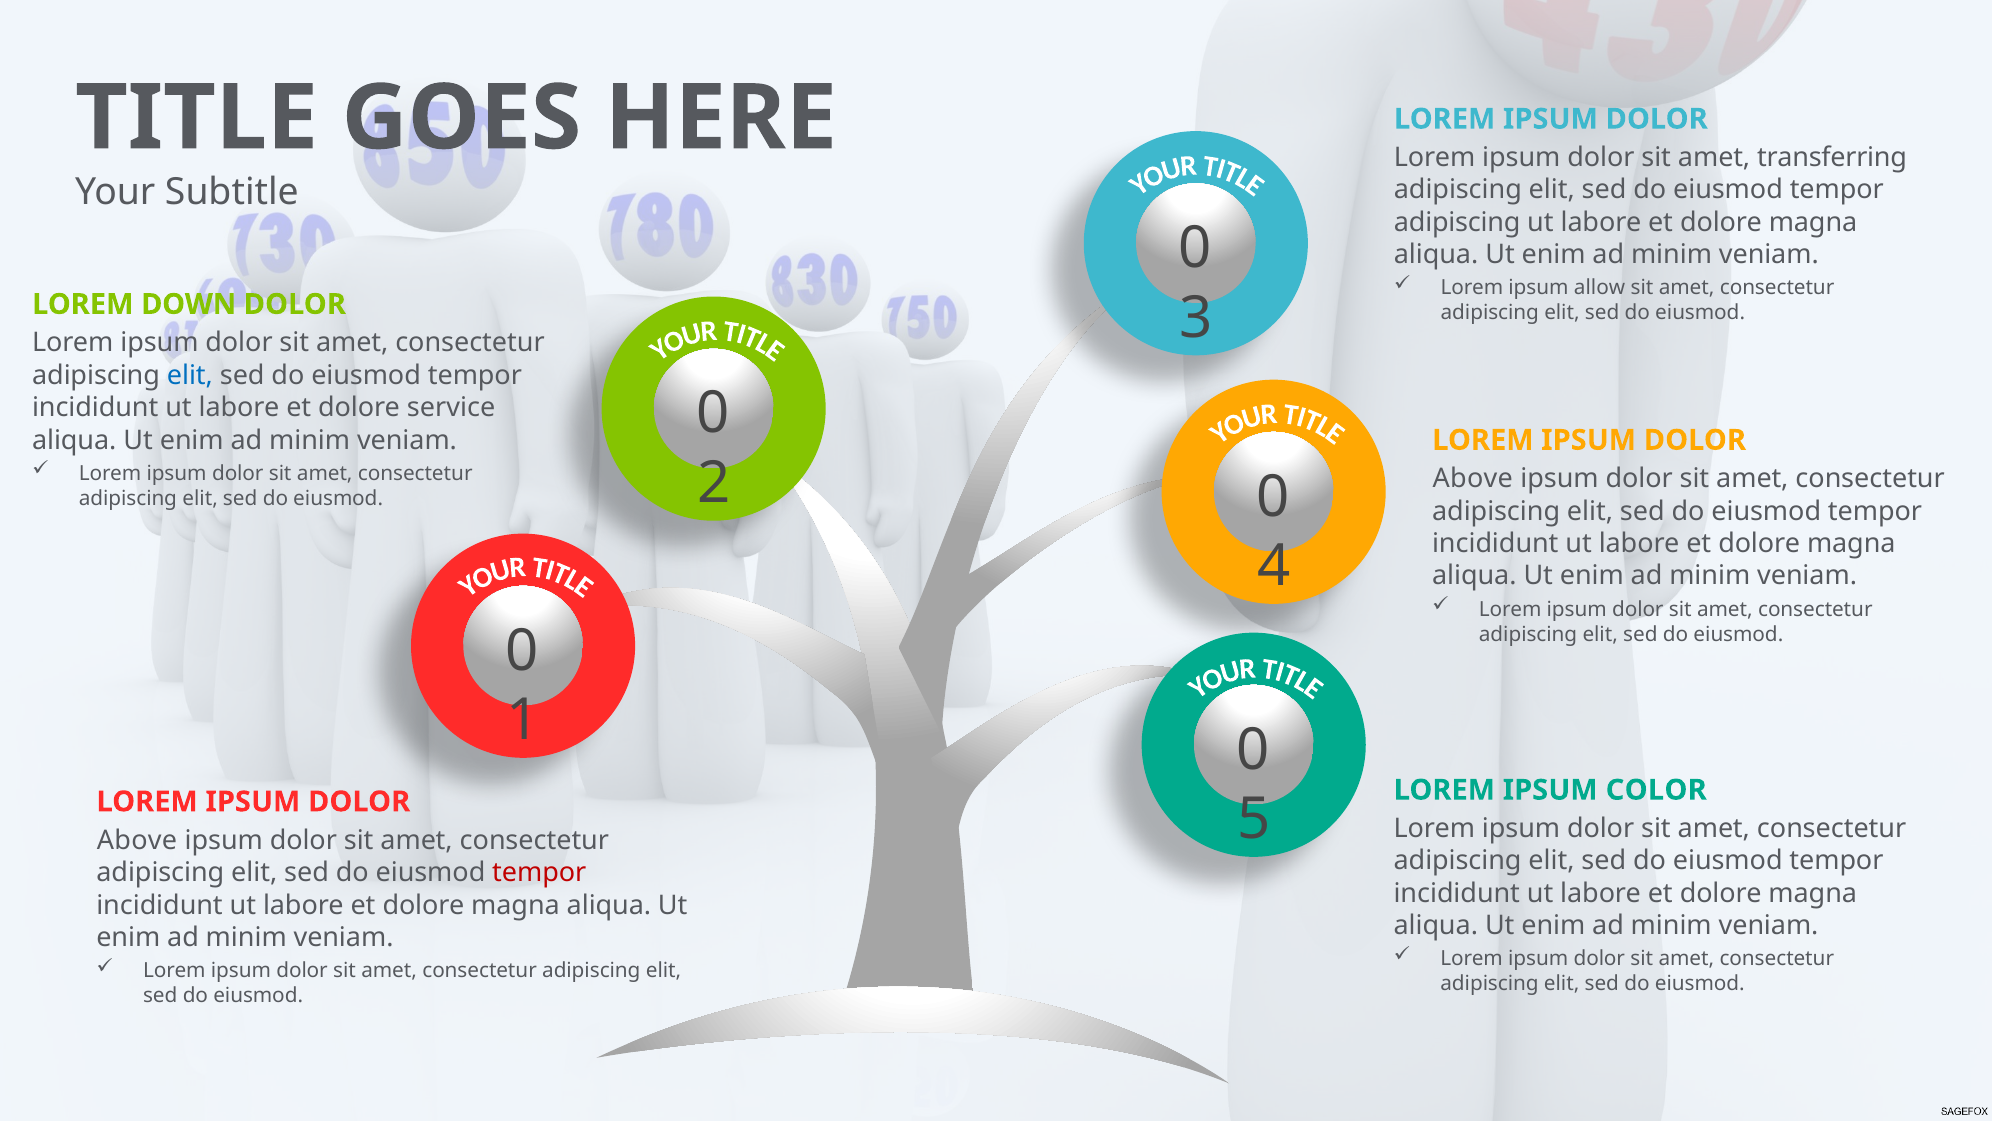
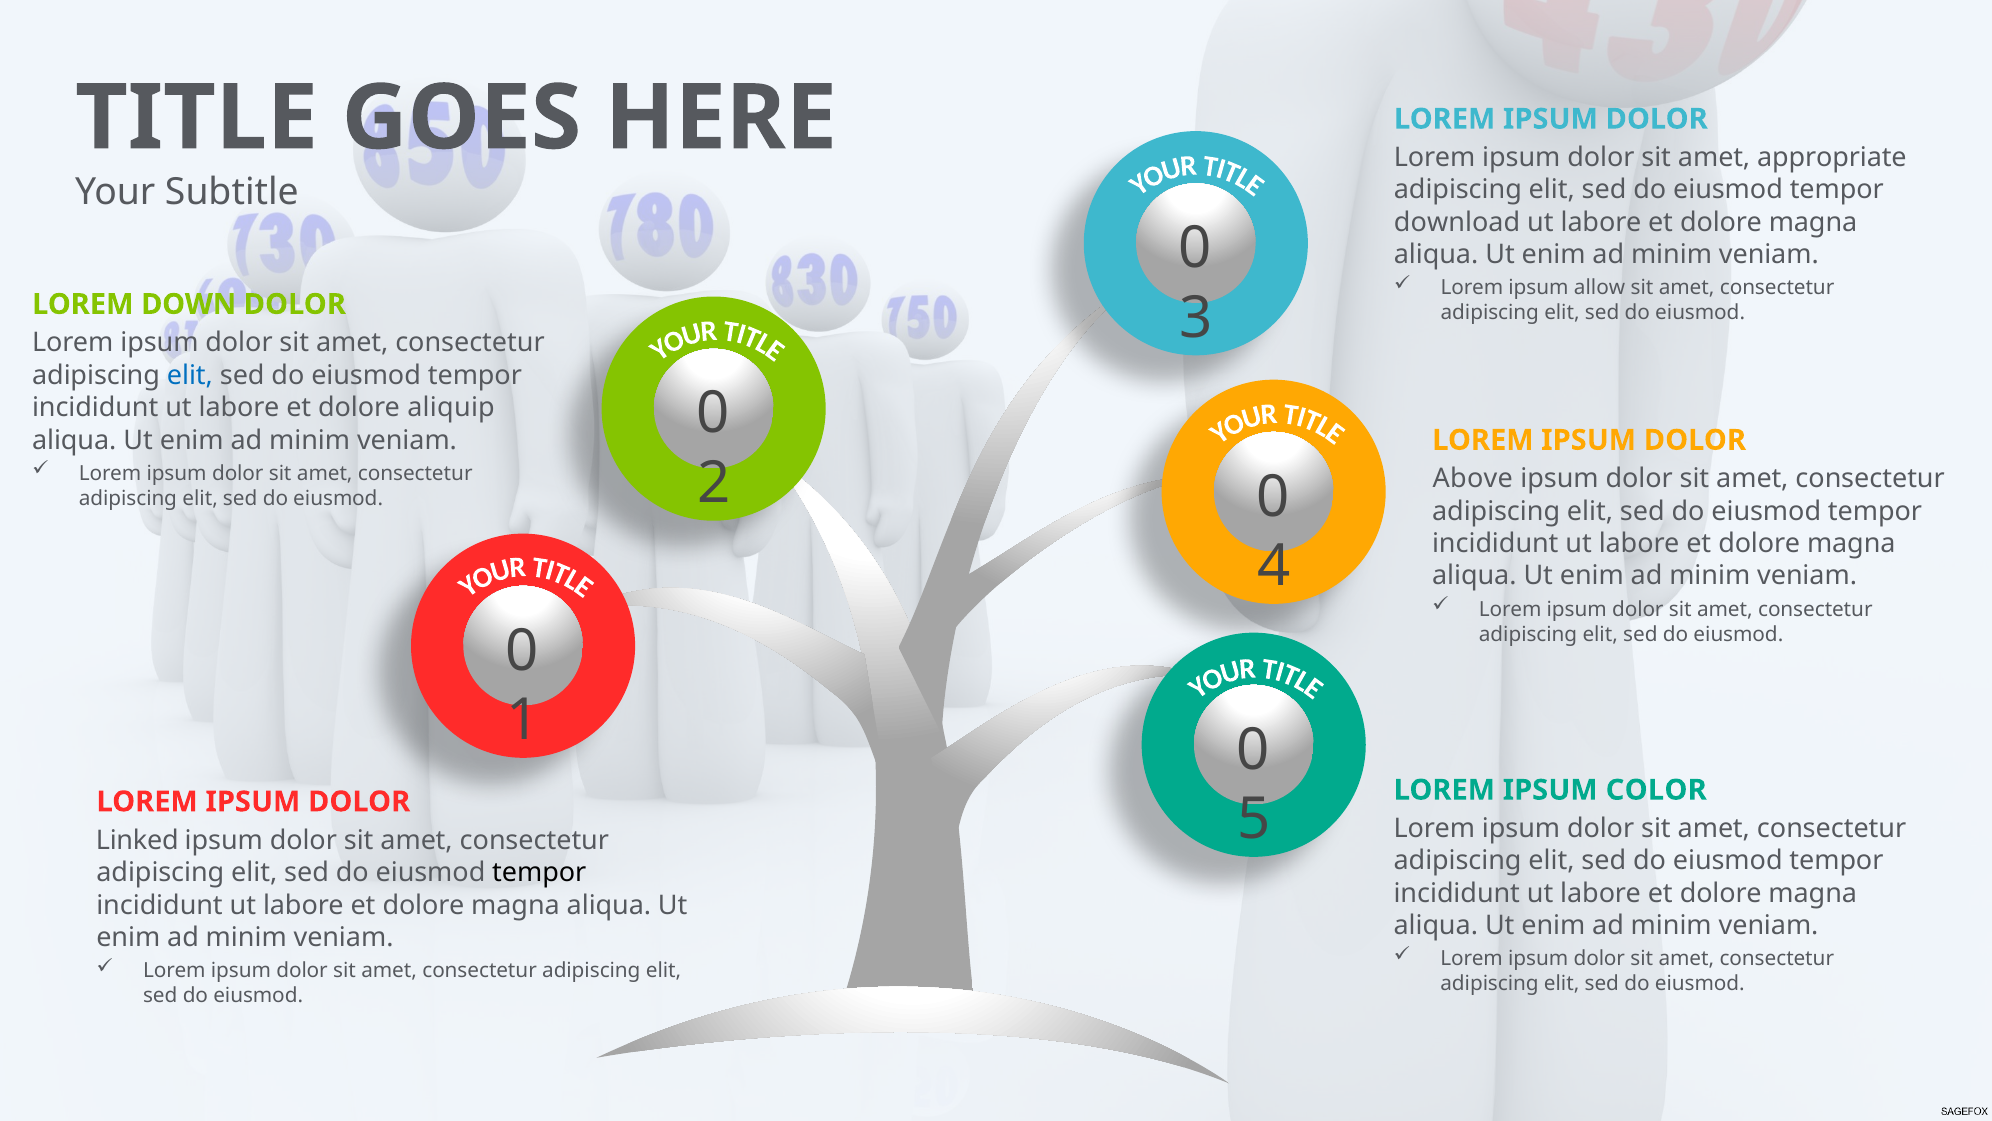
transferring: transferring -> appropriate (1832, 157)
adipiscing: adipiscing -> download (1457, 222)
service: service -> aliquip (451, 408)
Above: Above -> Linked (137, 840)
tempor colour: red -> black (539, 872)
